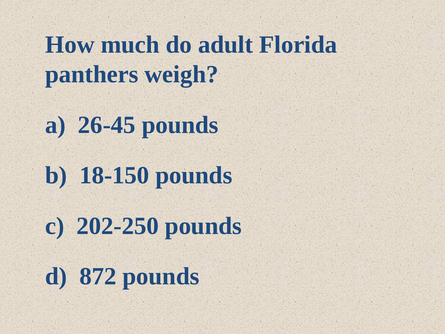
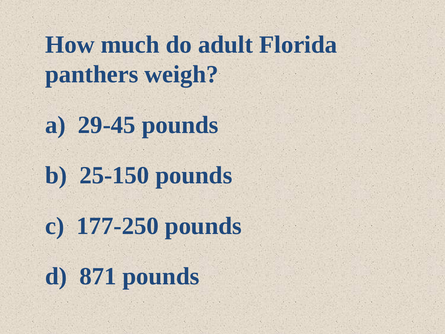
26-45: 26-45 -> 29-45 (107, 125)
18-150: 18-150 -> 25-150 (114, 175)
202-250: 202-250 -> 177-250 (118, 226)
872: 872 -> 871 (98, 276)
